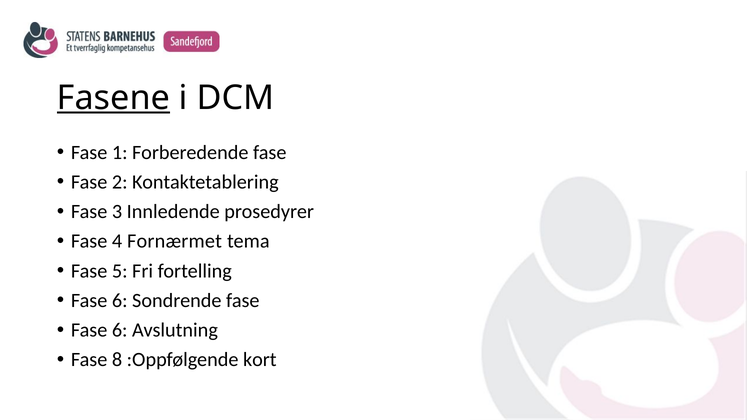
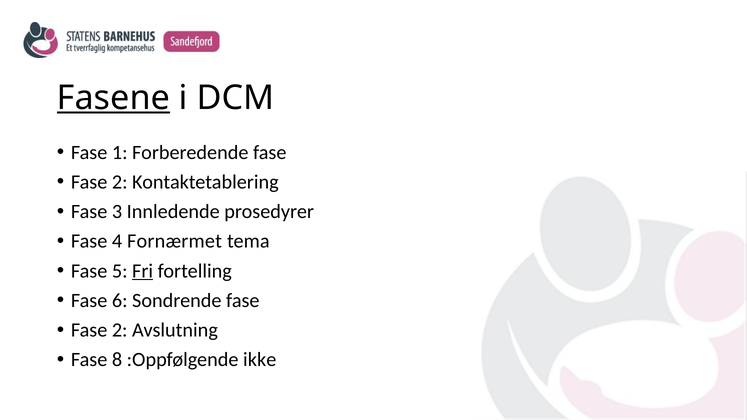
Fri underline: none -> present (143, 271)
6: 6 -> 2 (120, 330)
kort: kort -> ikke (260, 360)
